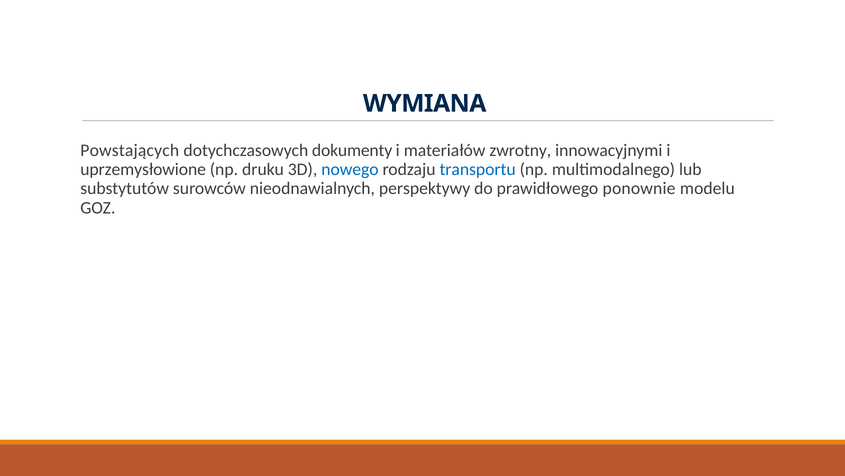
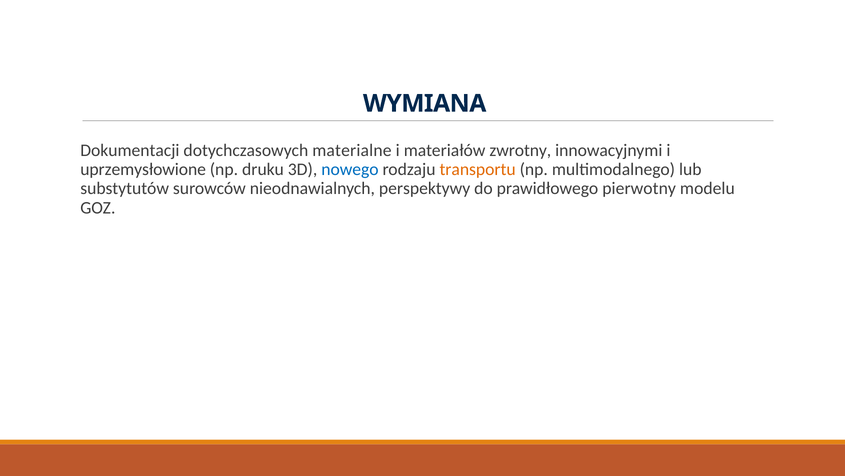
Powstających: Powstających -> Dokumentacji (130, 150)
dokumenty: dokumenty -> materialne (352, 150)
transportu colour: blue -> orange (478, 169)
ponownie: ponownie -> pierwotny (639, 188)
